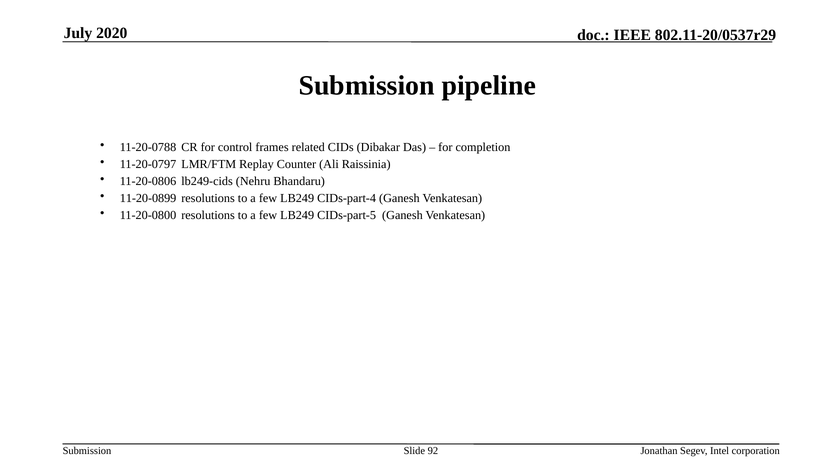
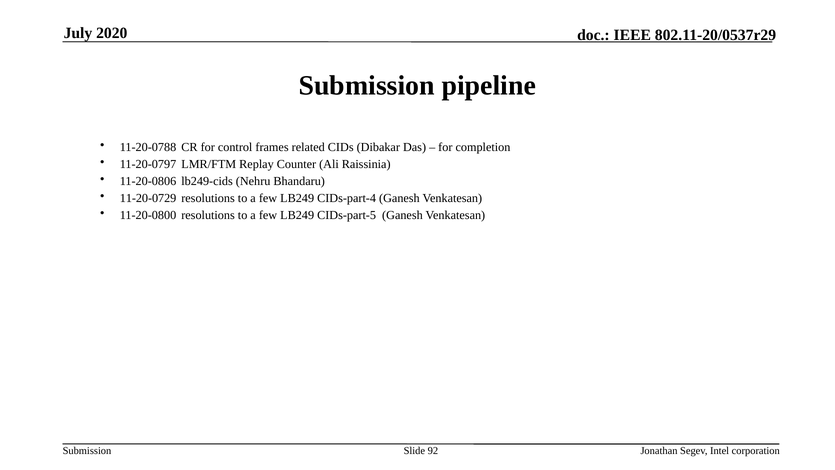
11-20-0899: 11-20-0899 -> 11-20-0729 (148, 198)
